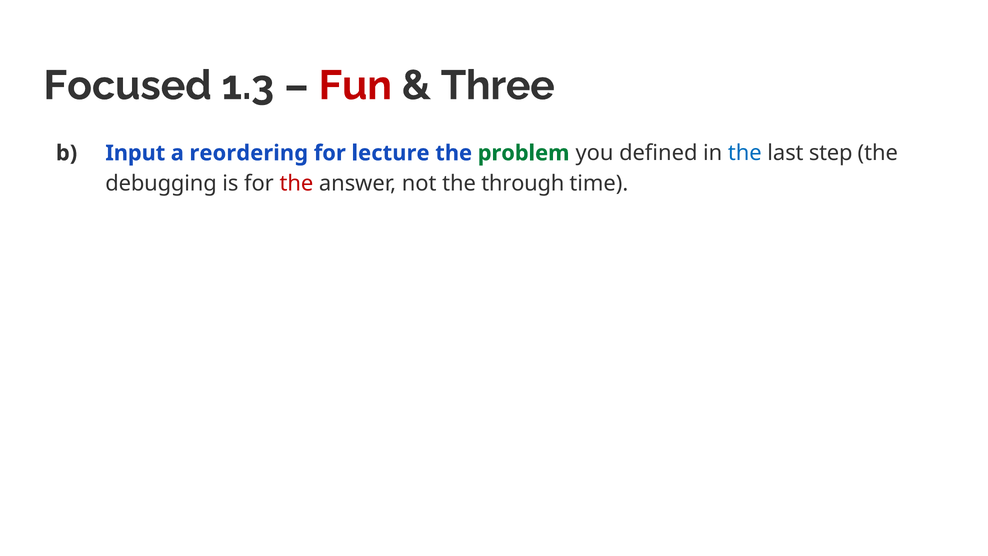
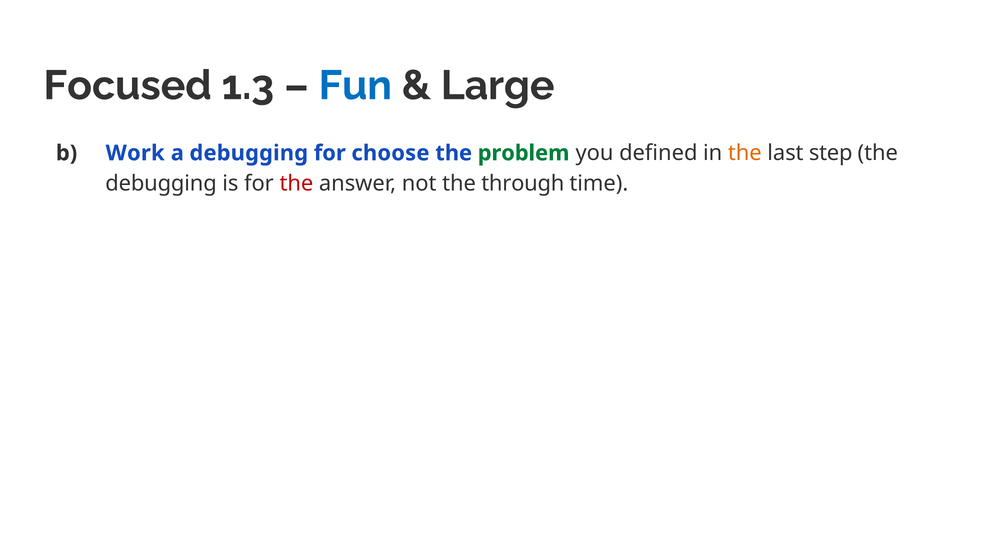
Fun colour: red -> blue (355, 86)
Three: Three -> Large (498, 86)
Input: Input -> Work (135, 153)
a reordering: reordering -> debugging (249, 153)
lecture: lecture -> choose (390, 153)
the colour: blue -> orange (745, 153)
